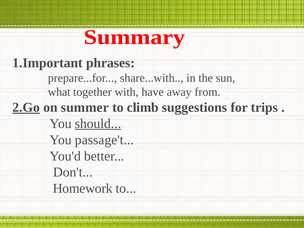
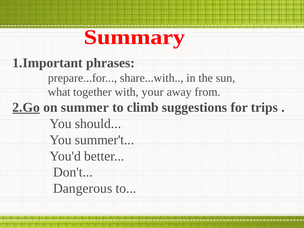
have: have -> your (153, 92)
should underline: present -> none (98, 124)
passage't: passage't -> summer't (105, 140)
Homework: Homework -> Dangerous (83, 188)
